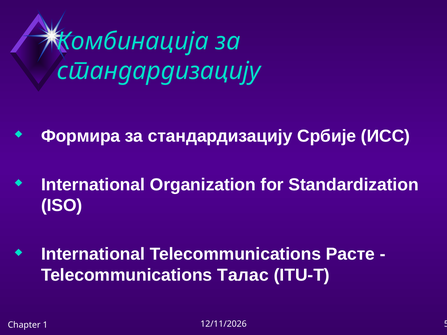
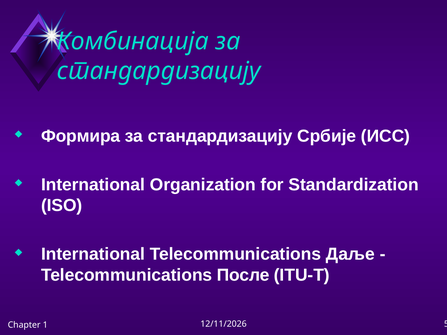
Расте: Расте -> Даље (350, 254)
Талас: Талас -> После (243, 275)
